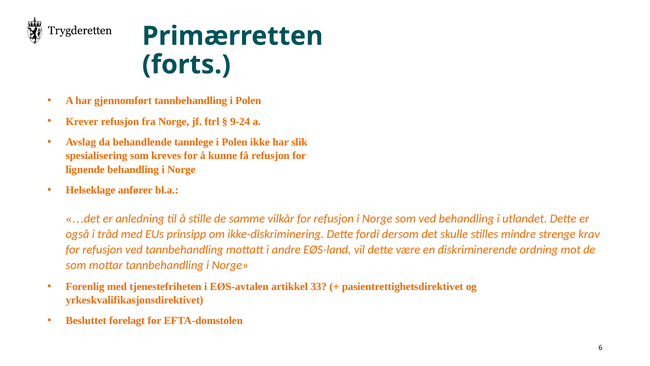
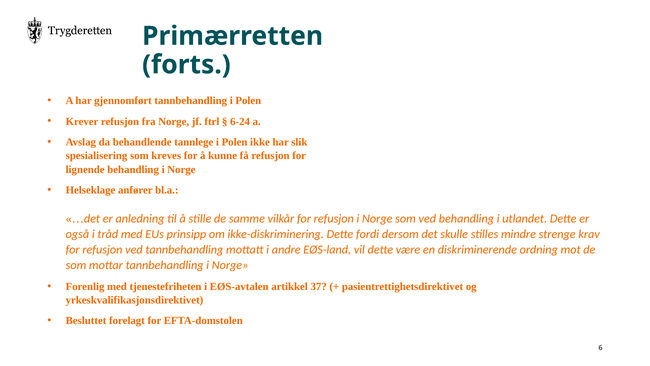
9-24: 9-24 -> 6-24 (240, 121)
33: 33 -> 37 (319, 286)
